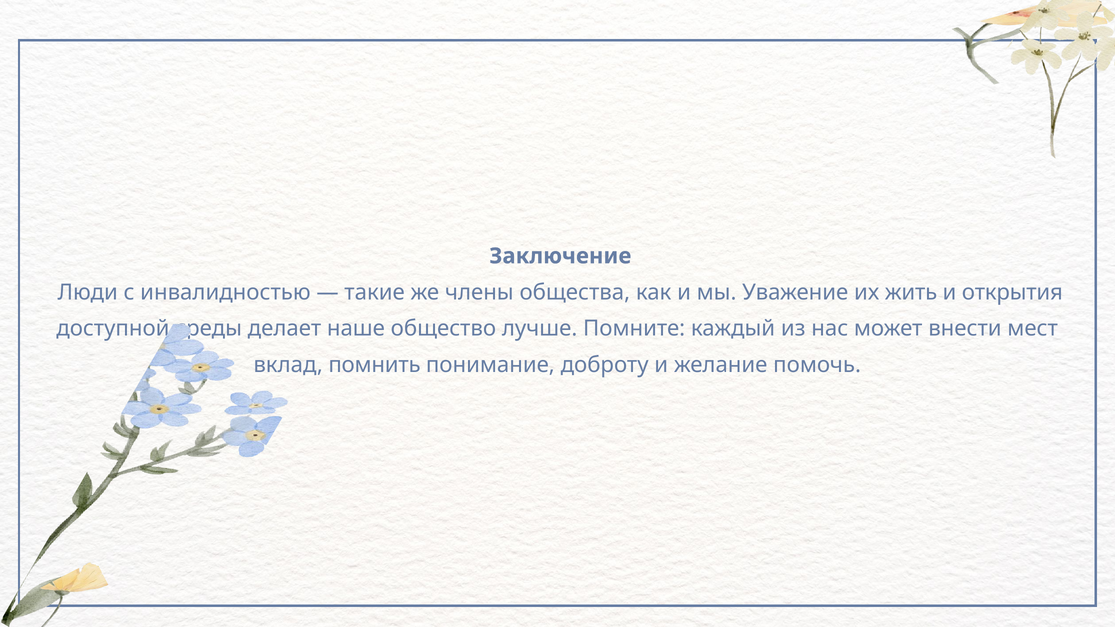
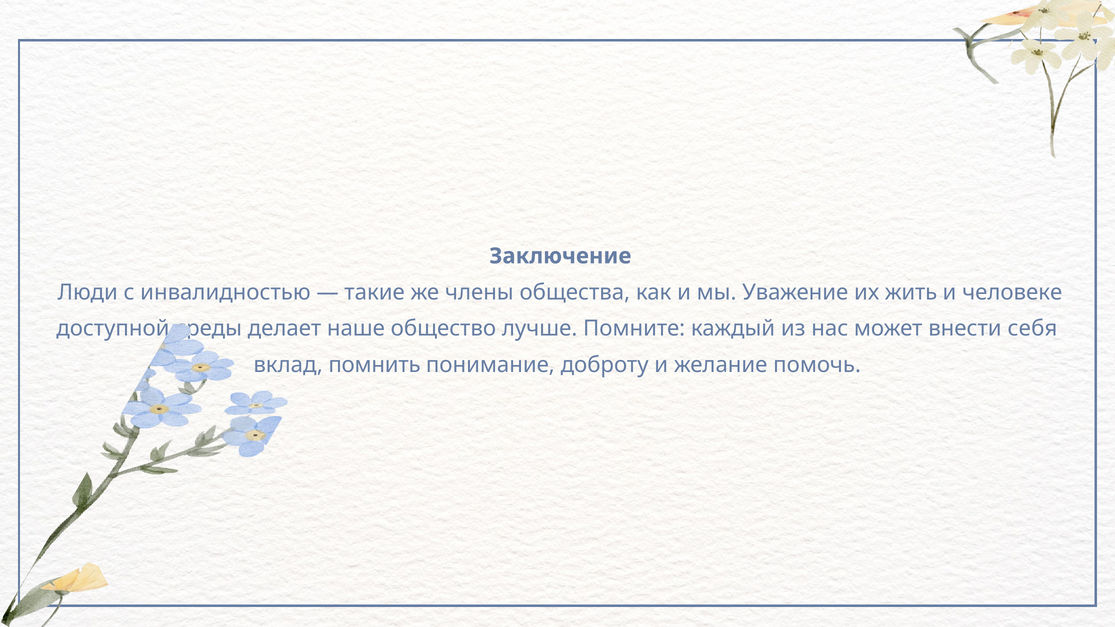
открытия: открытия -> человеке (1012, 292)
мест: мест -> себя (1032, 329)
